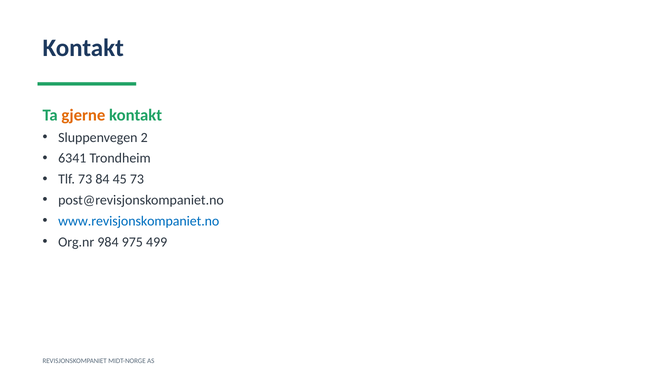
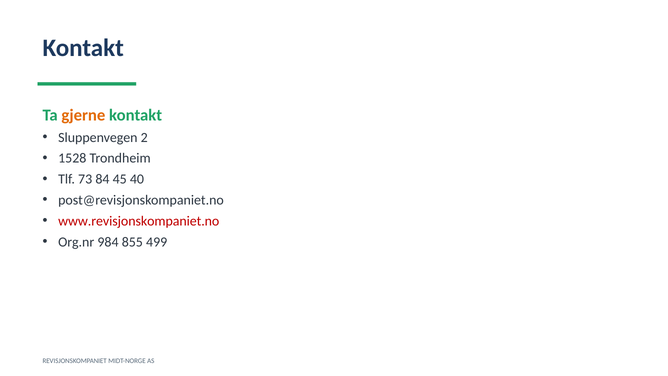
6341: 6341 -> 1528 (72, 158)
45 73: 73 -> 40 (137, 179)
www.revisjonskompaniet.no colour: blue -> red (139, 221)
975: 975 -> 855 (132, 242)
